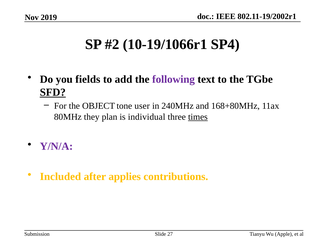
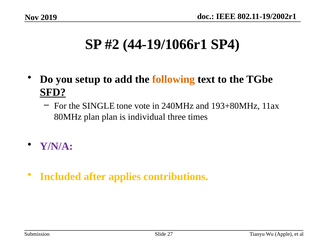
10-19/1066r1: 10-19/1066r1 -> 44-19/1066r1 (165, 44)
fields: fields -> setup (88, 79)
following colour: purple -> orange (173, 79)
OBJECT: OBJECT -> SINGLE (98, 106)
user: user -> vote (142, 106)
168+80MHz: 168+80MHz -> 193+80MHz (235, 106)
80MHz they: they -> plan (92, 117)
times underline: present -> none (198, 117)
